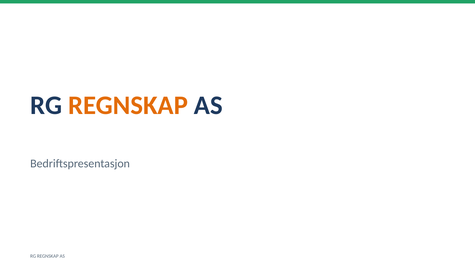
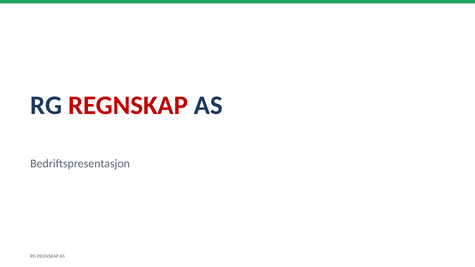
REGNSKAP colour: orange -> red (128, 105)
